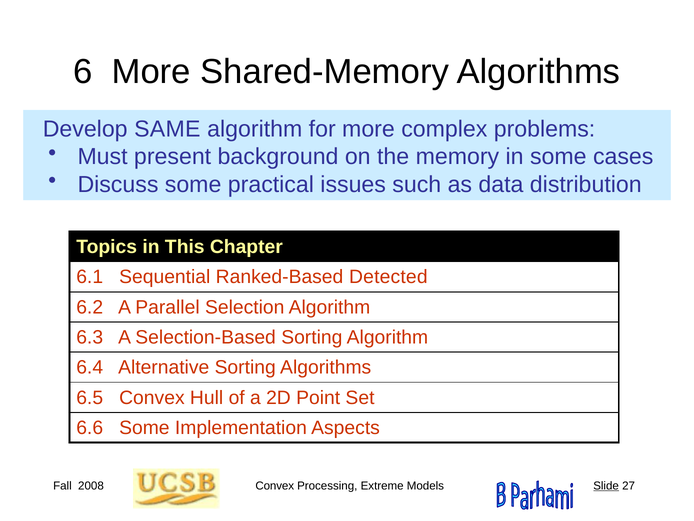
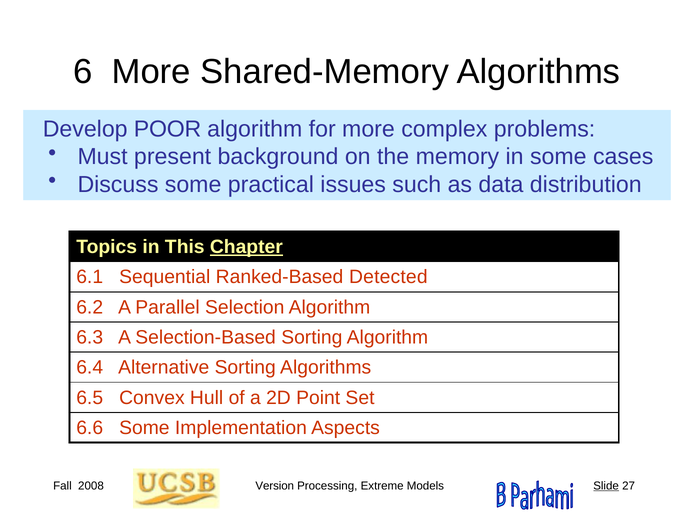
SAME: SAME -> POOR (168, 129)
Chapter underline: none -> present (246, 247)
Convex: Convex -> Version (275, 485)
